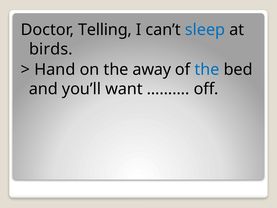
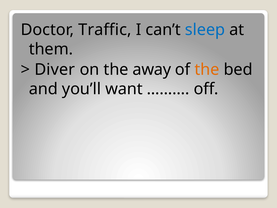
Telling: Telling -> Traffic (105, 30)
birds: birds -> them (51, 49)
Hand: Hand -> Diver (55, 69)
the colour: blue -> orange (207, 69)
